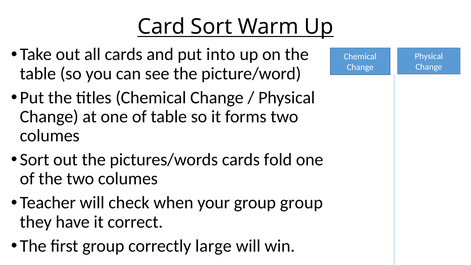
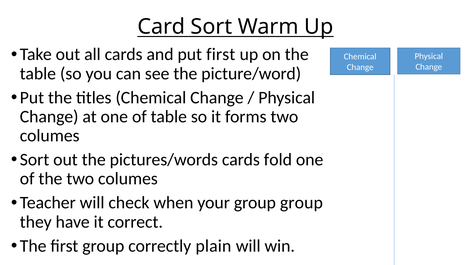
put into: into -> first (221, 54)
large: large -> plain (213, 246)
